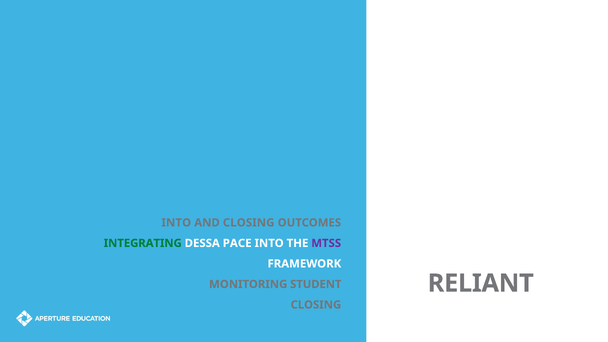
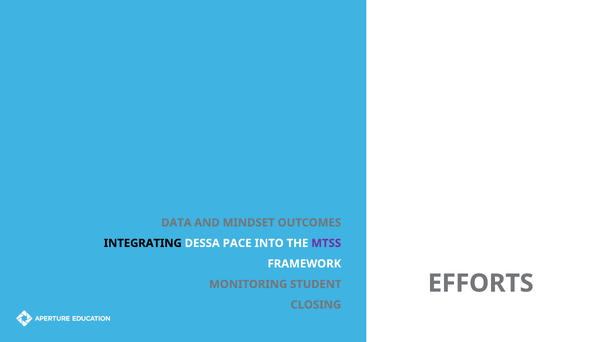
INTO: INTO -> DATA (176, 223)
AND CLOSING: CLOSING -> MINDSET (249, 223)
INTEGRATING colour: green -> black (143, 243)
RELIANT: RELIANT -> EFFORTS (481, 283)
